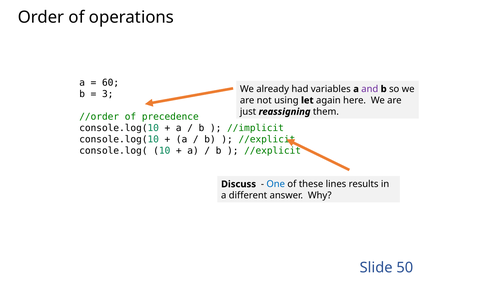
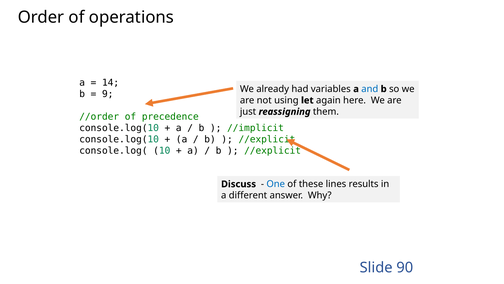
60: 60 -> 14 (111, 83)
and colour: purple -> blue (370, 89)
3: 3 -> 9 (108, 94)
50: 50 -> 90 (405, 267)
